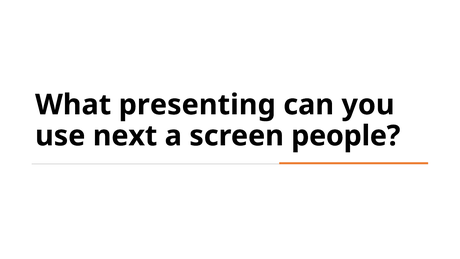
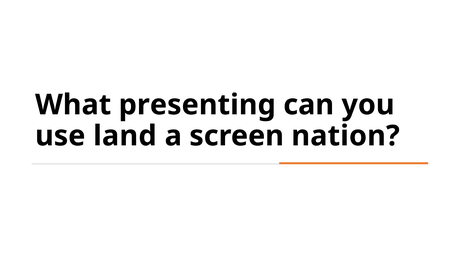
next: next -> land (125, 136)
people: people -> nation (346, 136)
